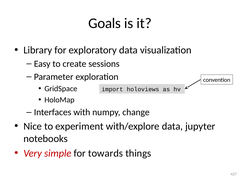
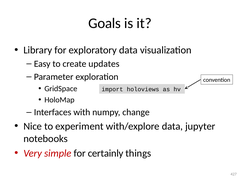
sessions: sessions -> updates (104, 64)
towards: towards -> certainly (106, 153)
